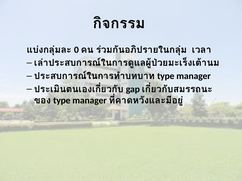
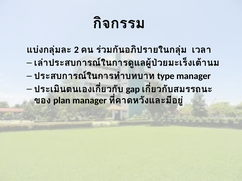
0: 0 -> 2 (76, 50)
type: type -> plan (62, 101)
